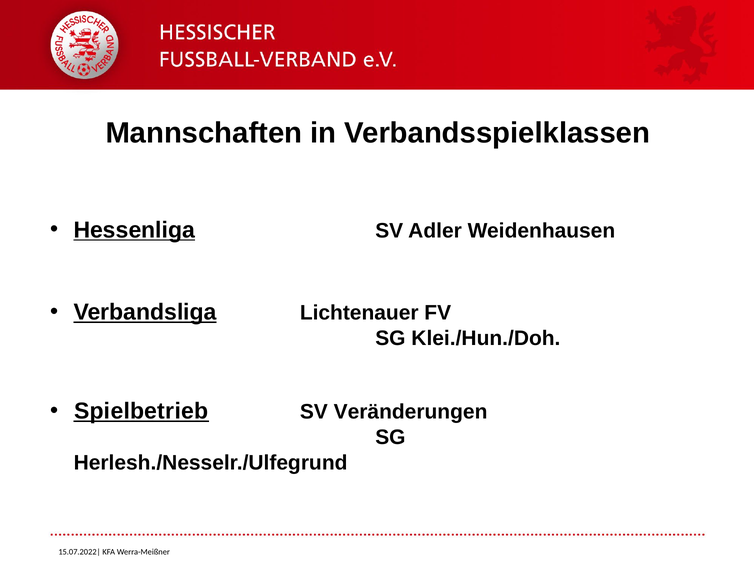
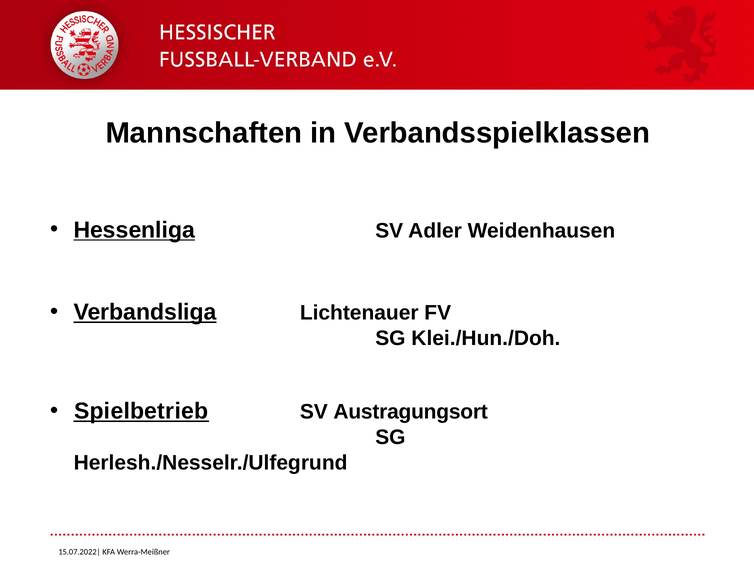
Veränderungen: Veränderungen -> Austragungsort (411, 412)
